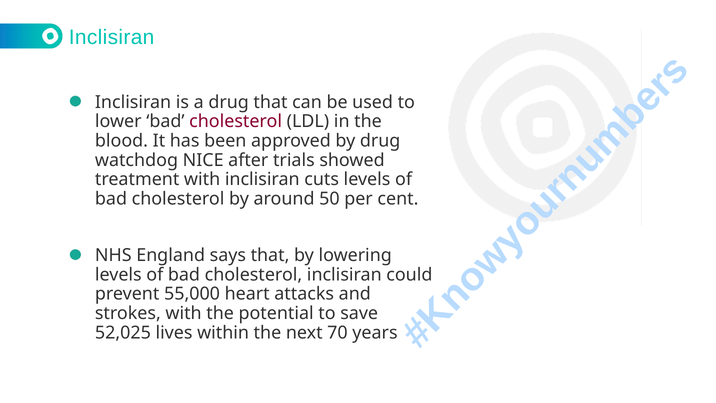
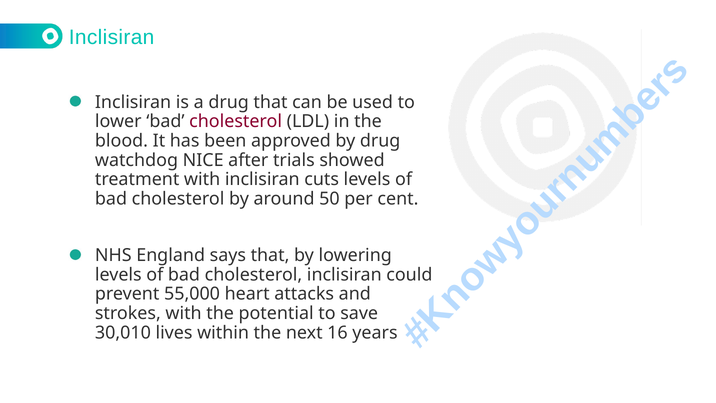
52,025: 52,025 -> 30,010 (123, 332)
70: 70 -> 16 (337, 332)
